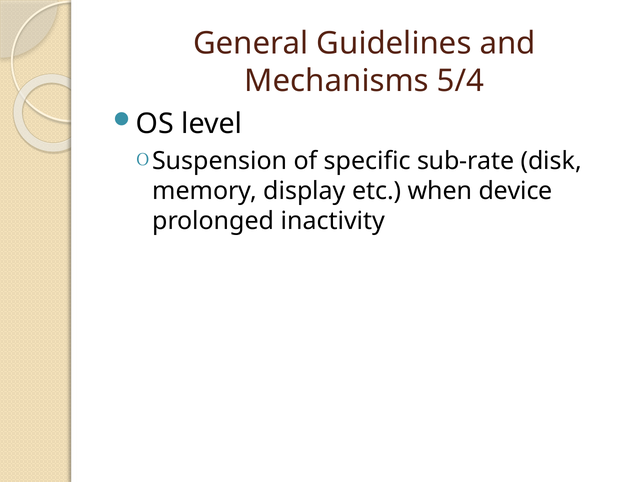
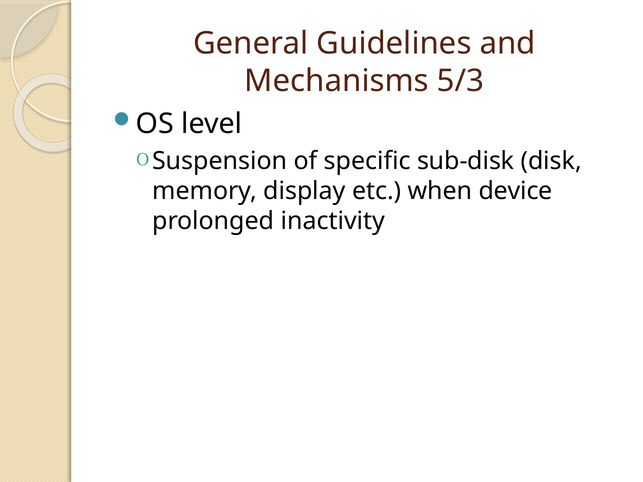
5/4: 5/4 -> 5/3 (461, 81)
sub-rate: sub-rate -> sub-disk (466, 161)
